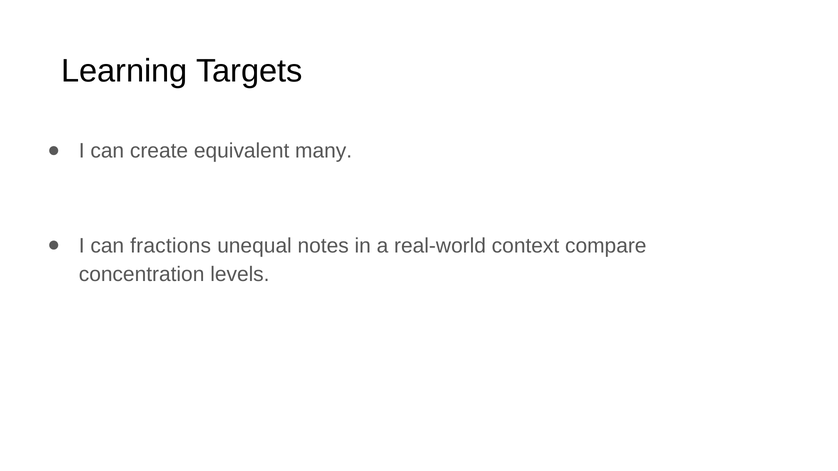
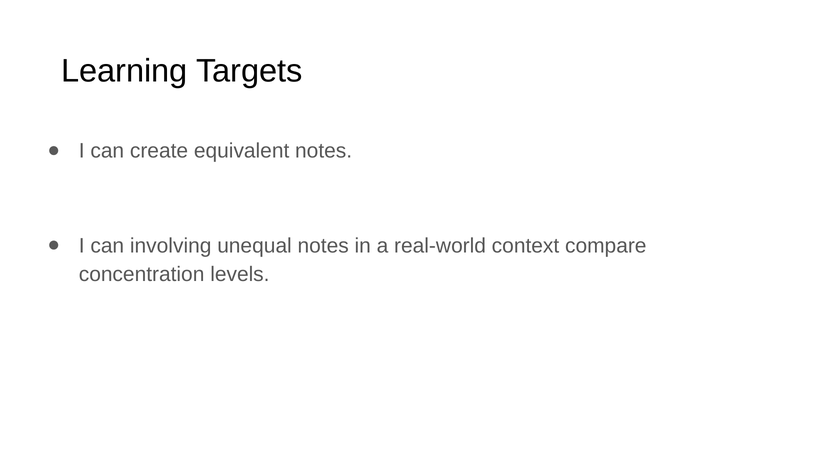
equivalent many: many -> notes (324, 151)
fractions: fractions -> involving (171, 246)
